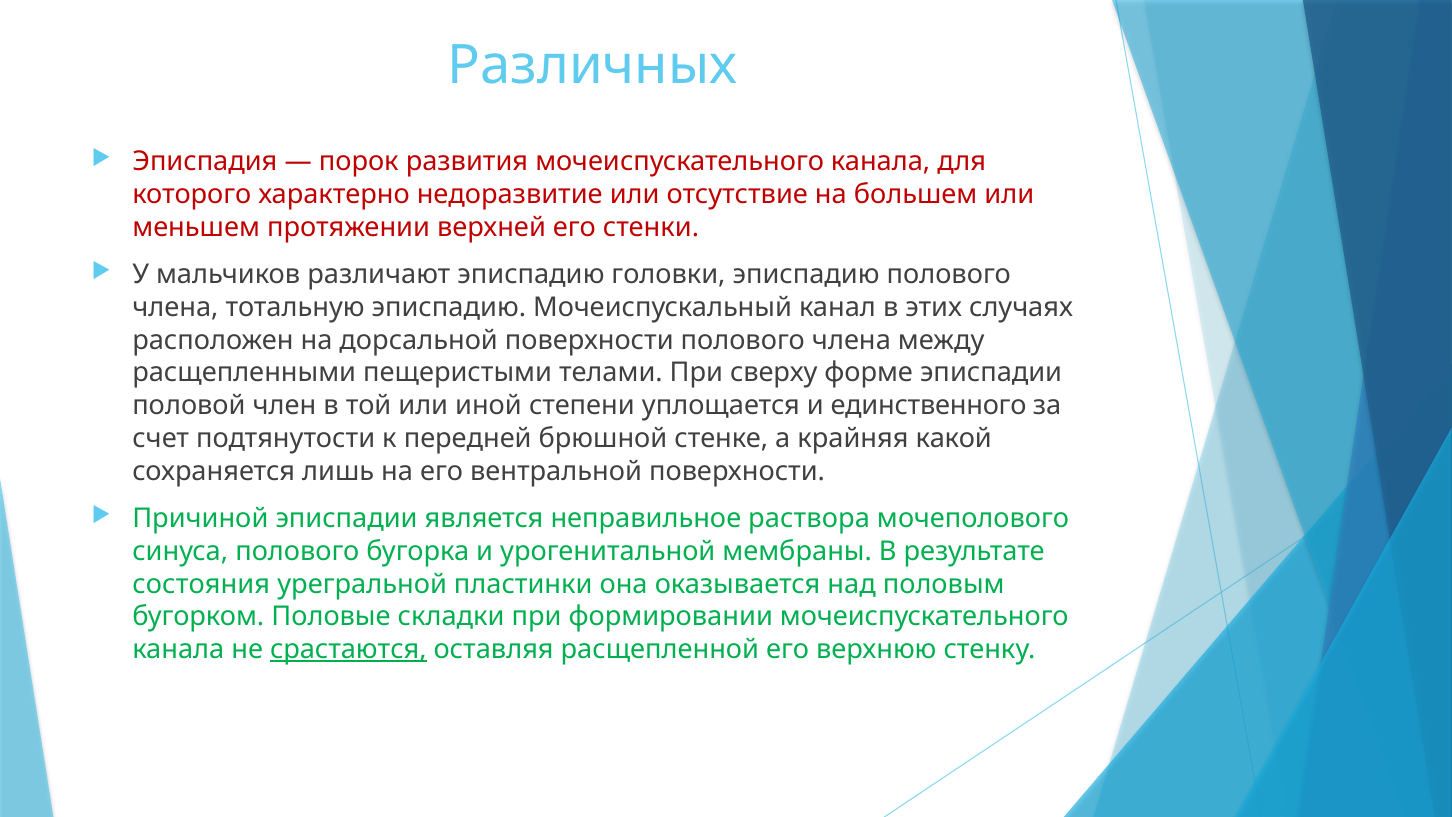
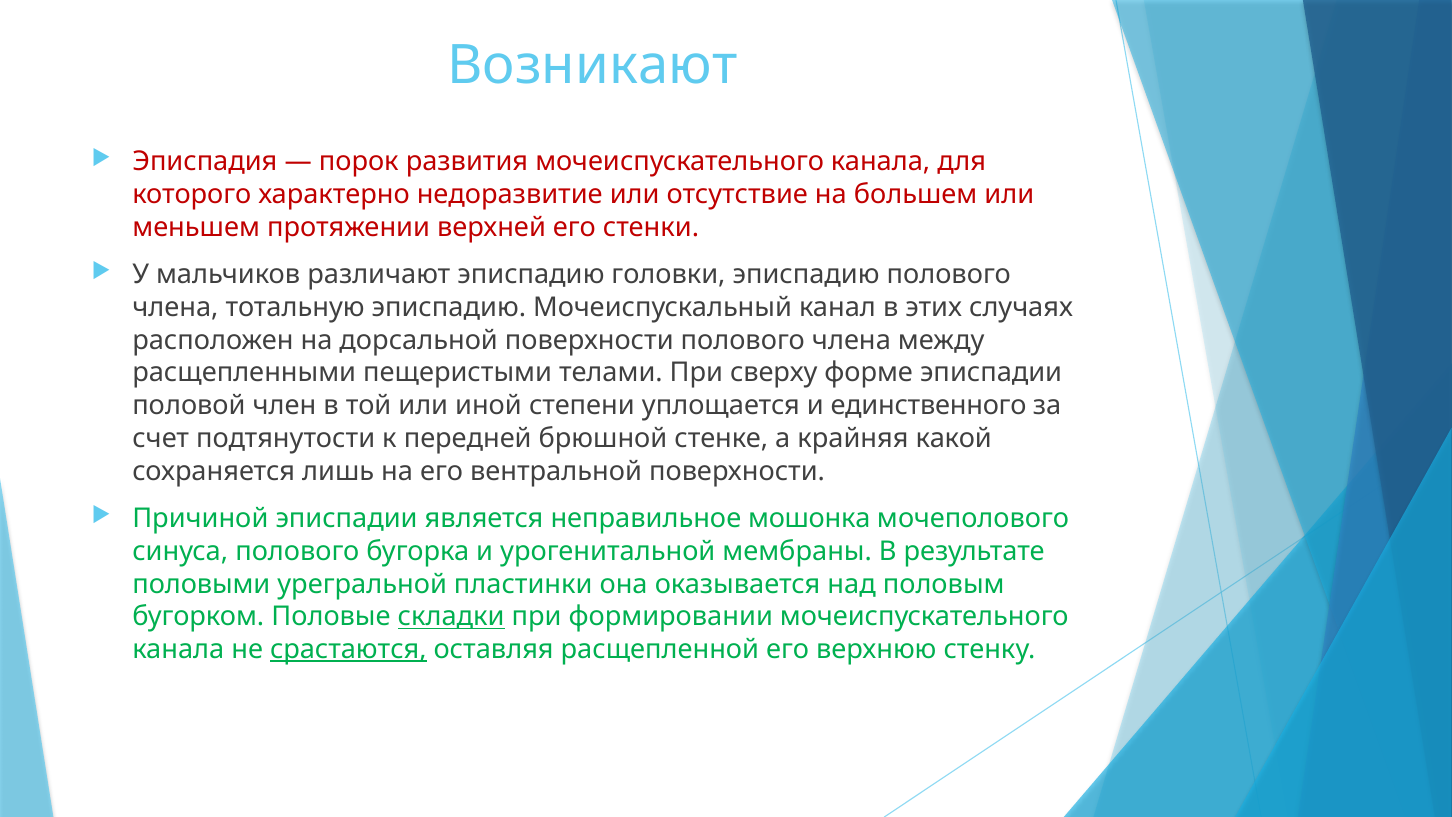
Различных: Различных -> Возникают (592, 65)
раствора: раствора -> мошонка (809, 519)
состояния: состояния -> половыми (201, 584)
складки underline: none -> present (451, 617)
